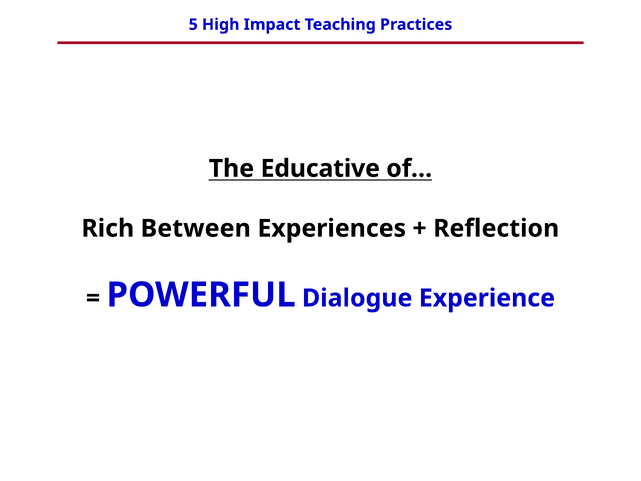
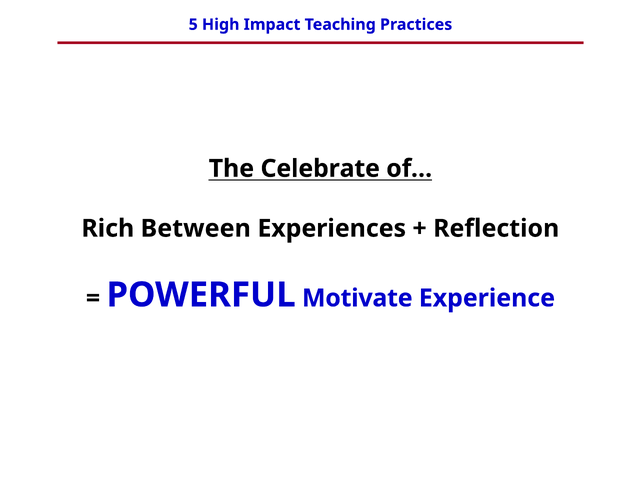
Educative: Educative -> Celebrate (320, 168)
Dialogue: Dialogue -> Motivate (357, 298)
